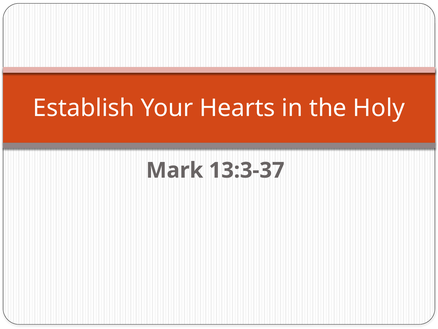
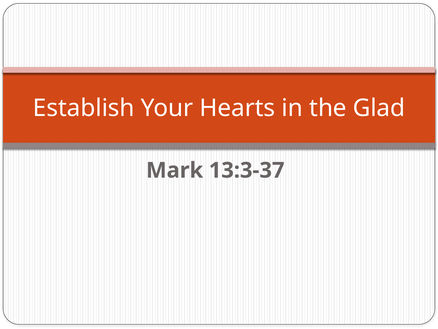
Holy: Holy -> Glad (379, 108)
